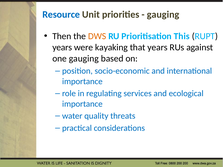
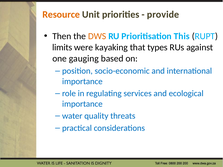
Resource colour: blue -> orange (61, 14)
gauging: gauging -> provide (163, 14)
years: years -> limits (62, 47)
that years: years -> types (158, 47)
